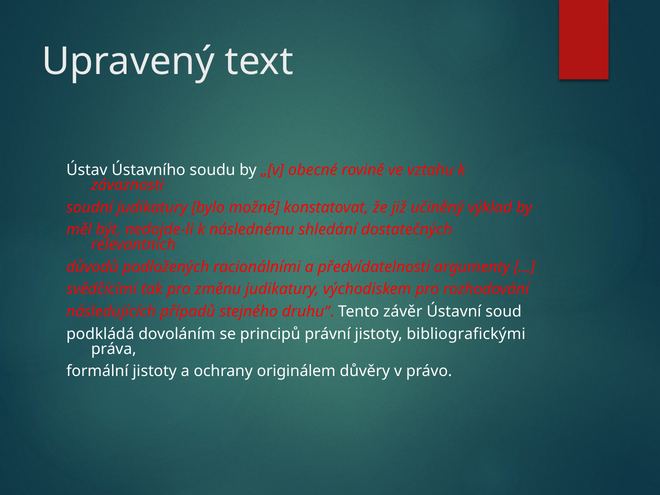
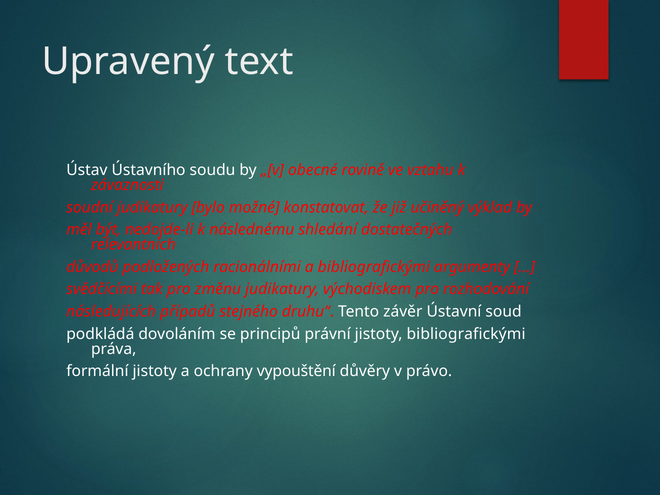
a předvídatelnosti: předvídatelnosti -> bibliografickými (374, 267)
originálem: originálem -> vypouštění (296, 371)
